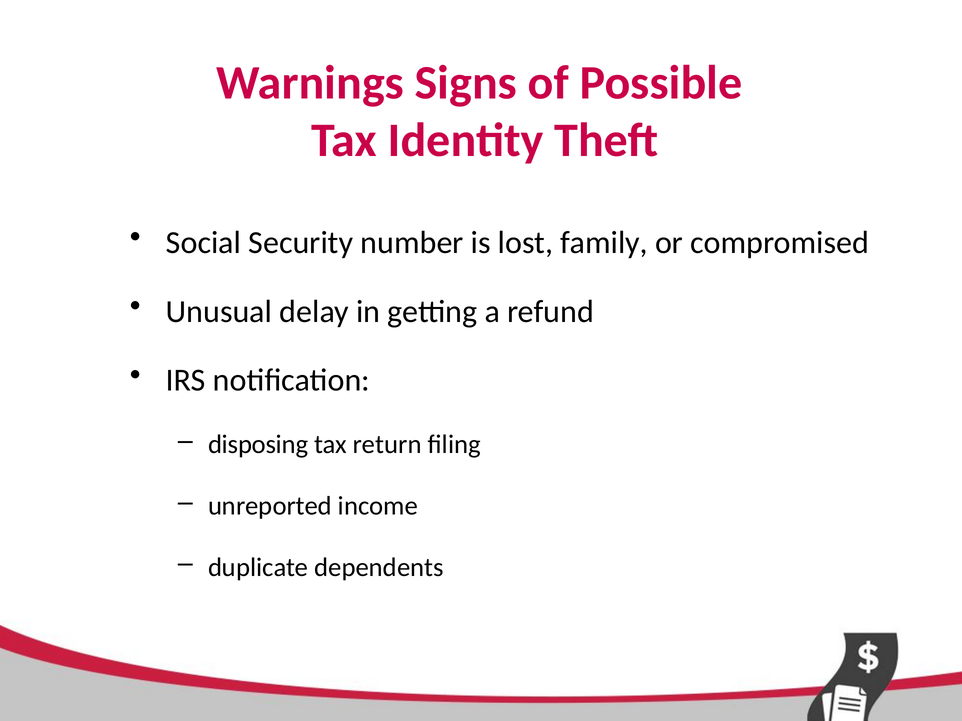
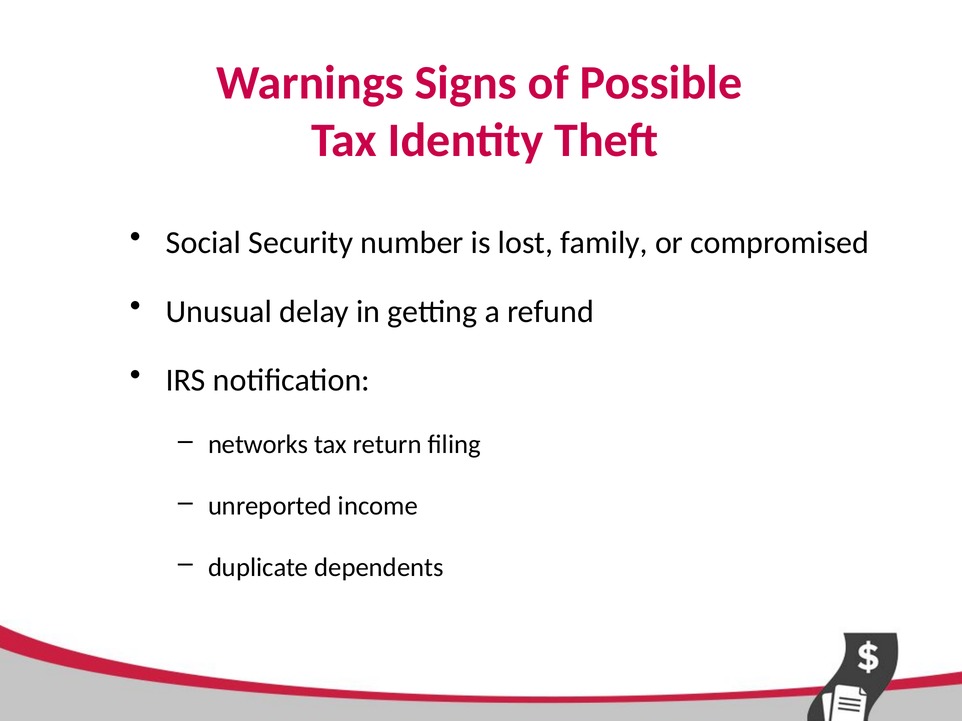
disposing: disposing -> networks (258, 445)
